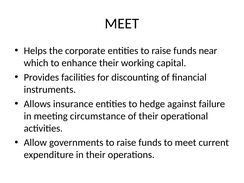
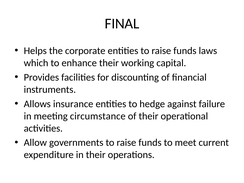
MEET: MEET -> FINAL (122, 24)
near: near -> laws (208, 51)
